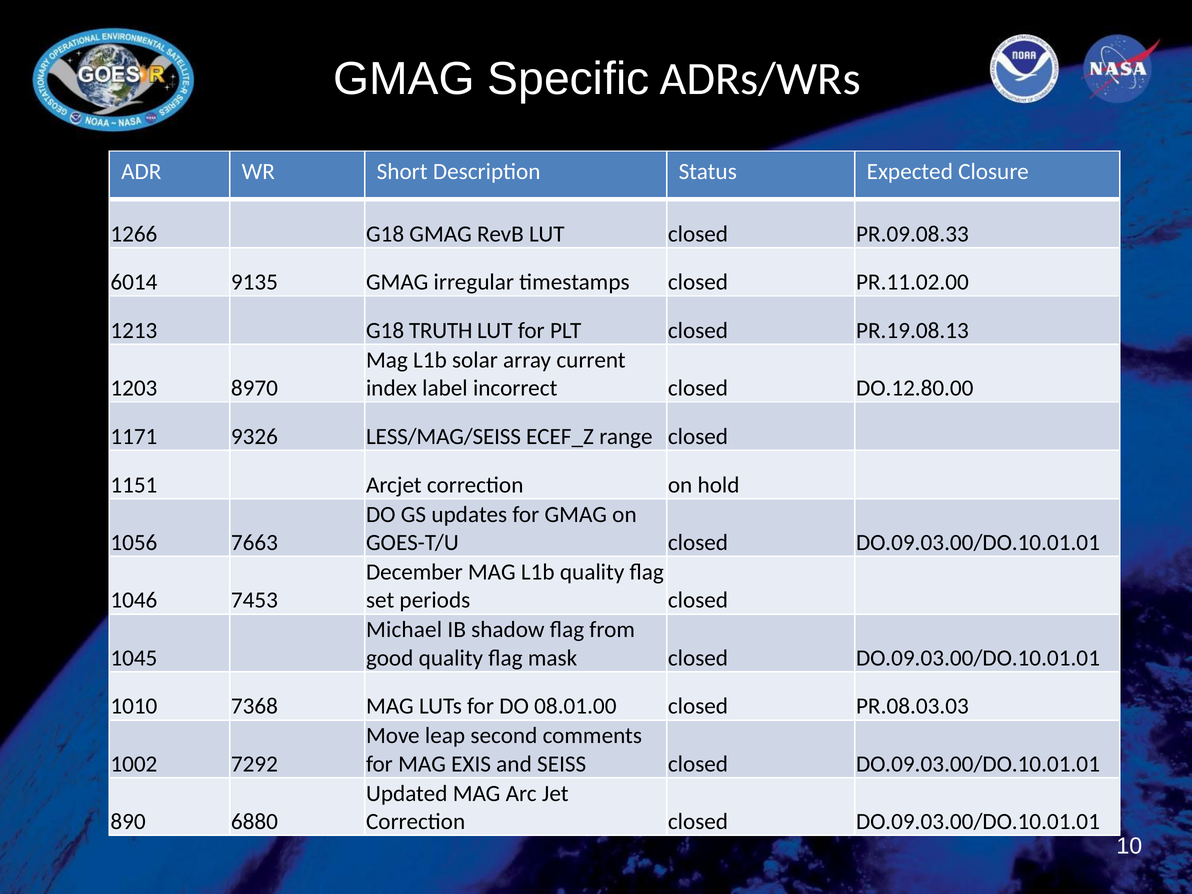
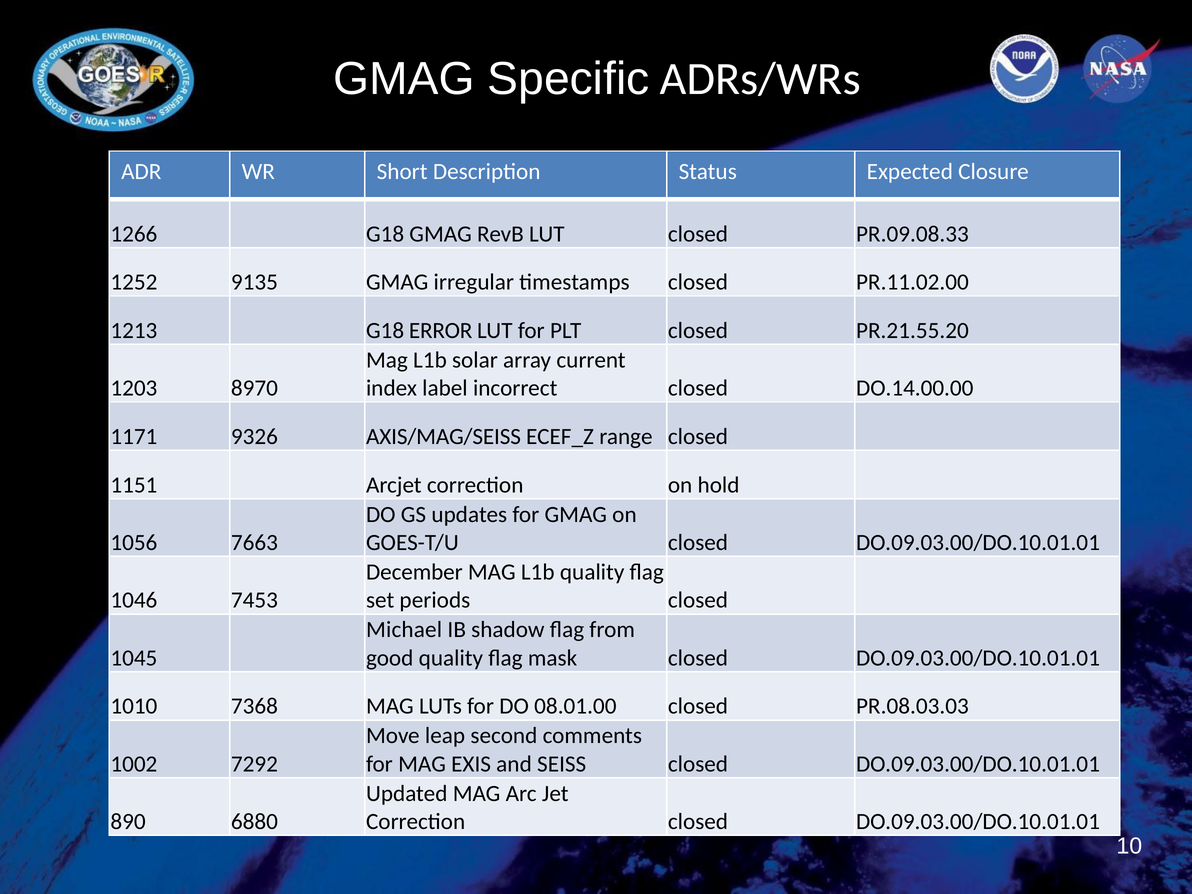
6014: 6014 -> 1252 (134, 282)
TRUTH: TRUTH -> ERROR (441, 331)
PR.19.08.13: PR.19.08.13 -> PR.21.55.20 (912, 331)
DO.12.80.00: DO.12.80.00 -> DO.14.00.00 (915, 388)
LESS/MAG/SEISS: LESS/MAG/SEISS -> AXIS/MAG/SEISS (443, 437)
